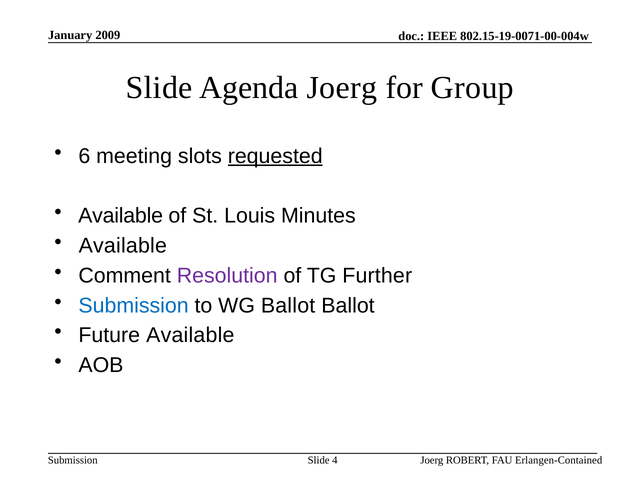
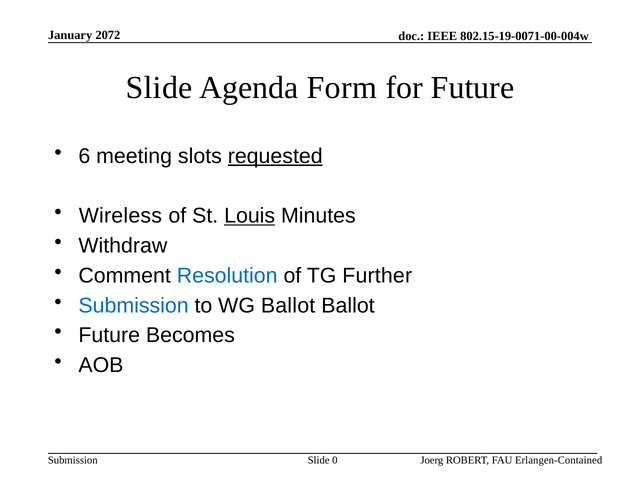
2009: 2009 -> 2072 (108, 35)
Agenda Joerg: Joerg -> Form (342, 88)
for Group: Group -> Future (473, 88)
Available: Available -> Wireless (120, 216)
Louis underline: none -> present (250, 216)
Available: Available -> Withdraw (123, 246)
Resolution colour: purple -> blue (227, 276)
Future Available: Available -> Becomes (190, 335)
4: 4 -> 0 (335, 460)
